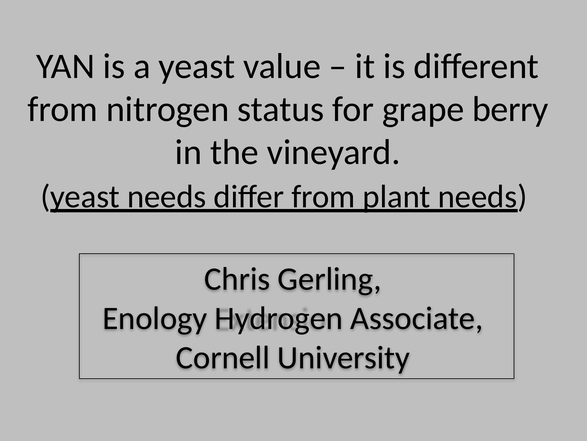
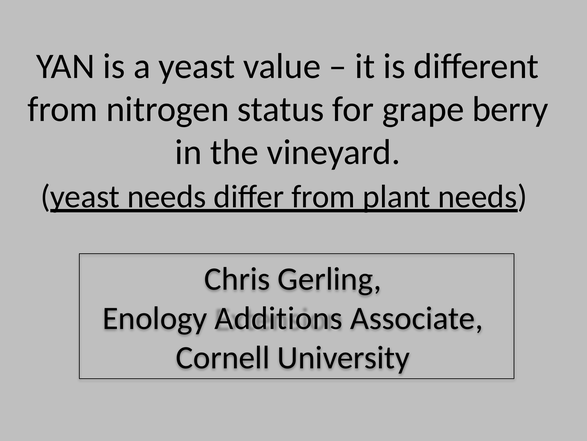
Hydrogen: Hydrogen -> Additions (279, 318)
